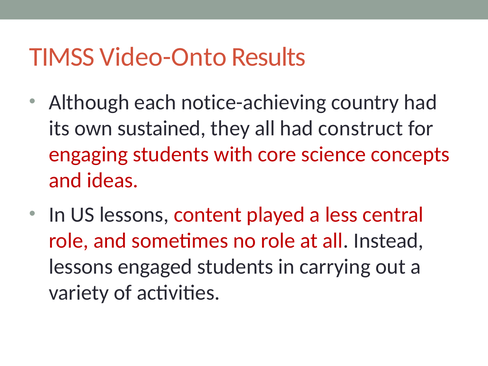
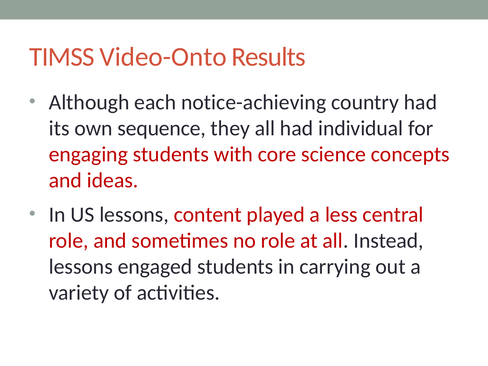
sustained: sustained -> sequence (162, 128)
construct: construct -> individual (361, 128)
